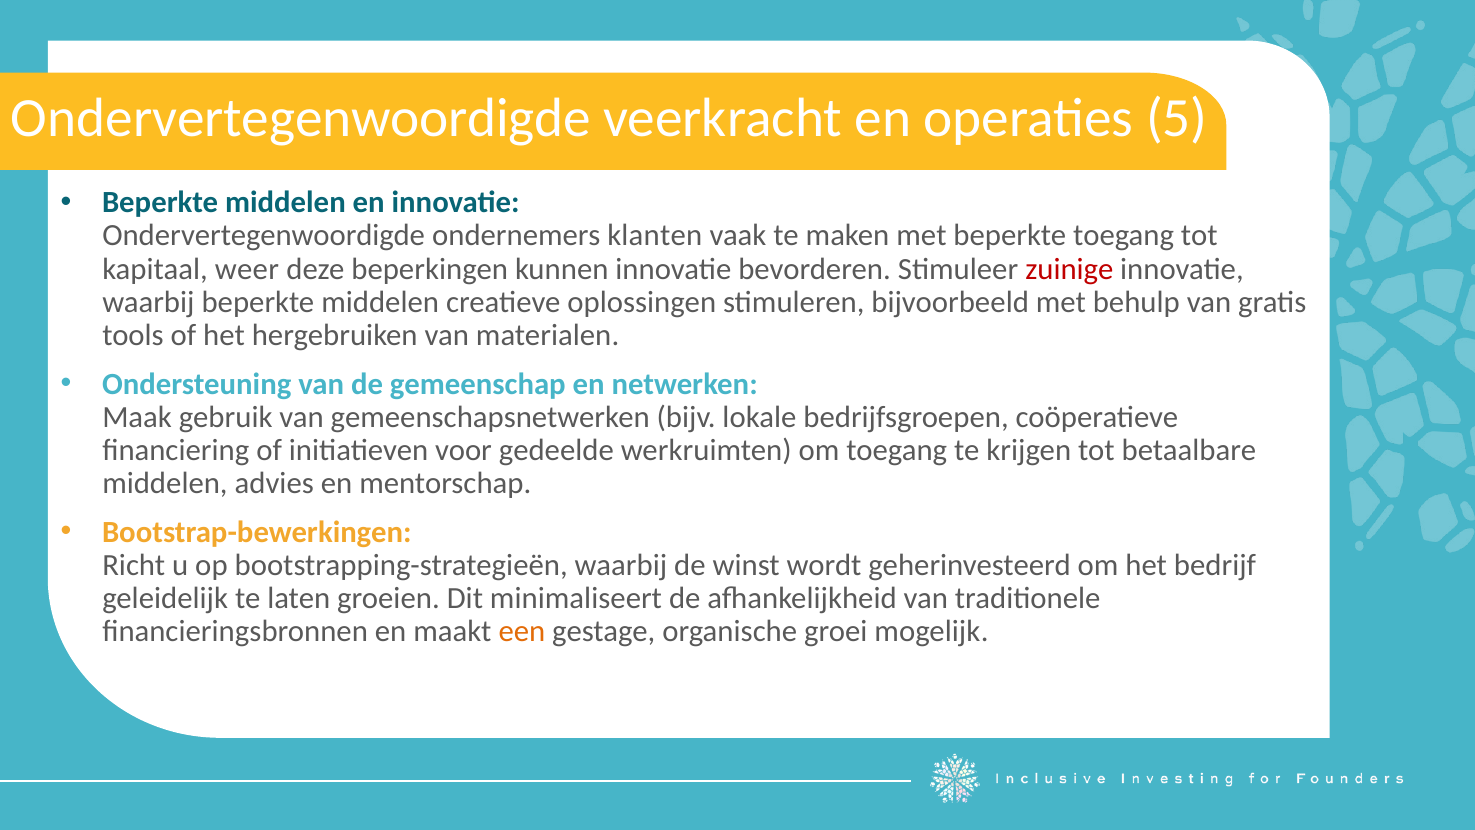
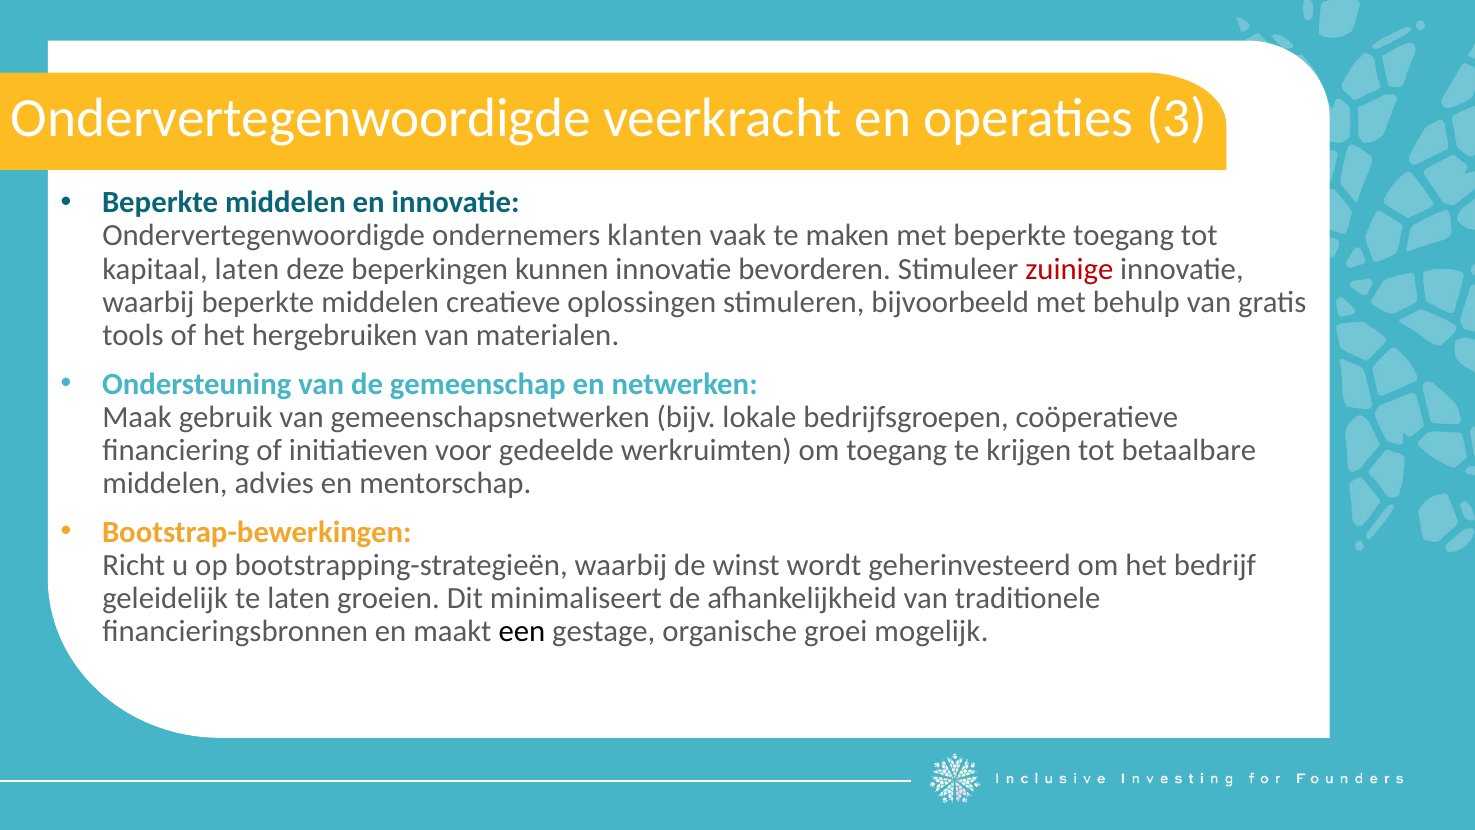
5: 5 -> 3 (1177, 118)
kapitaal weer: weer -> laten (247, 269)
een colour: orange -> black (522, 631)
